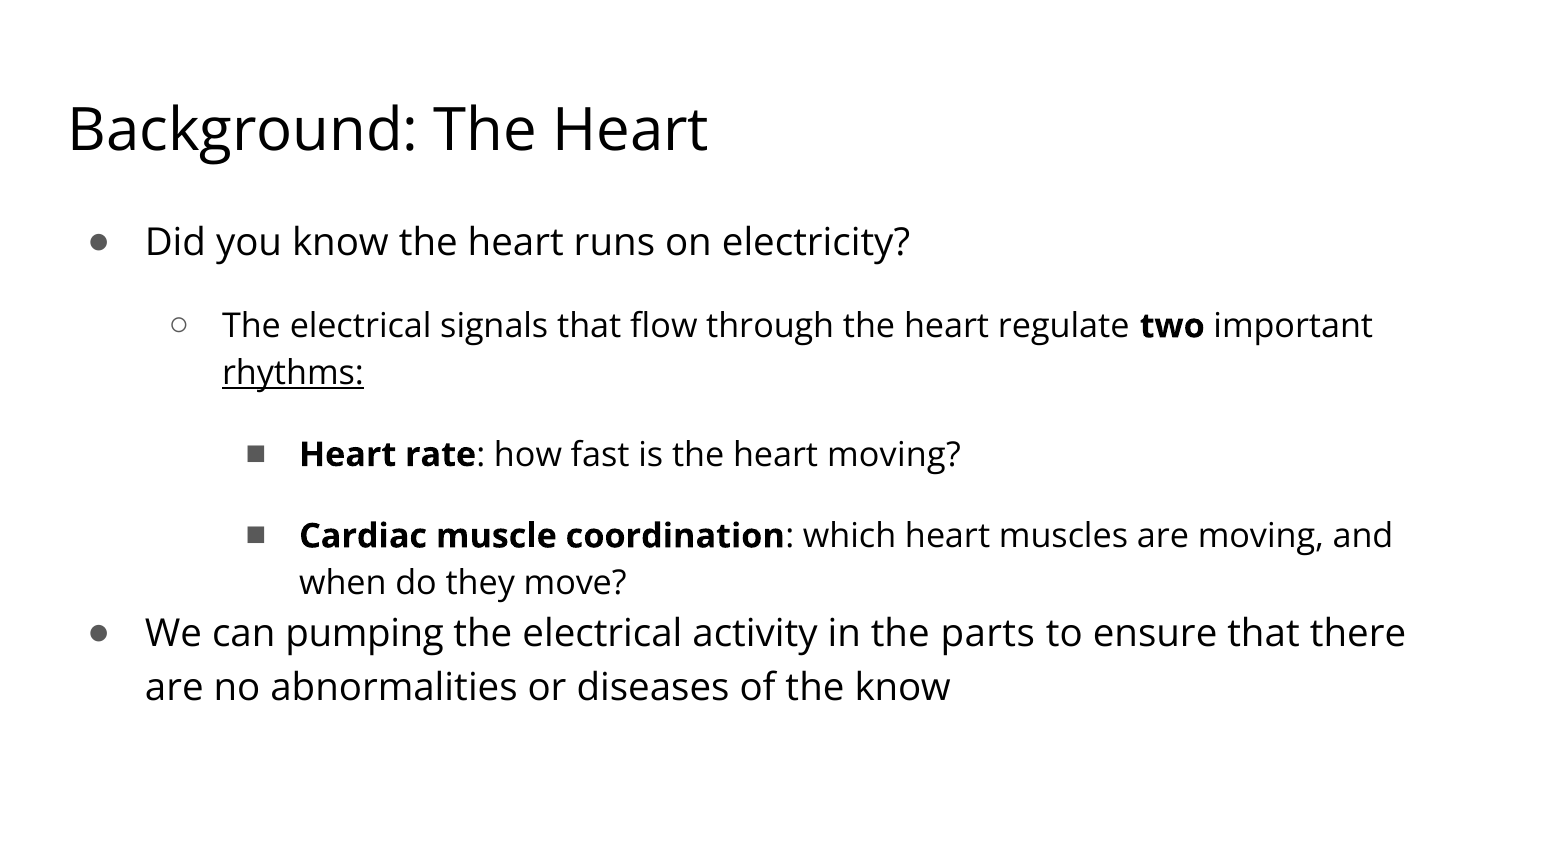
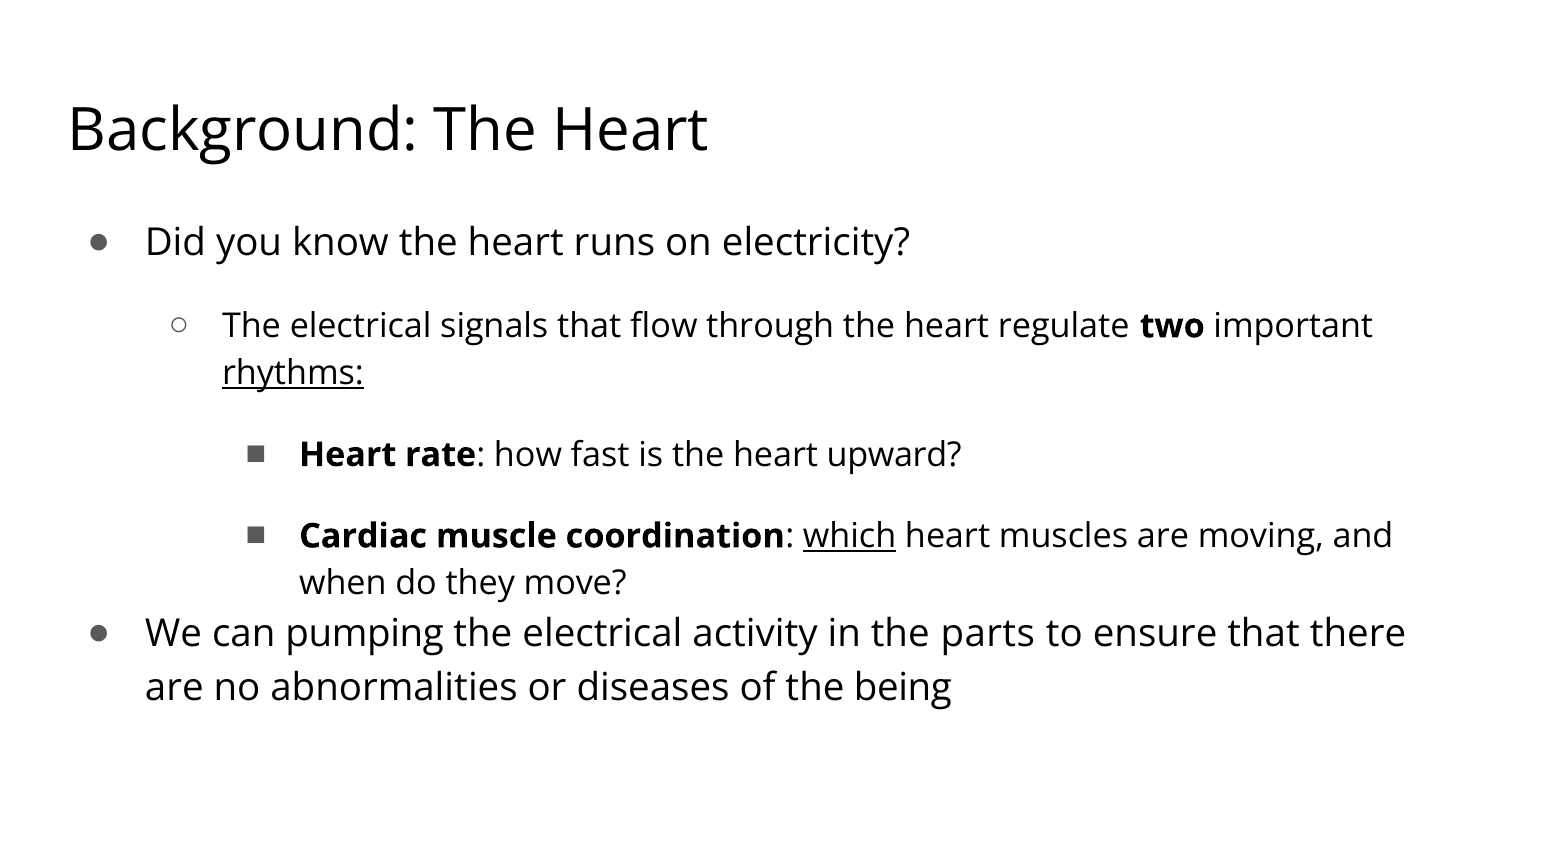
heart moving: moving -> upward (894, 455)
which underline: none -> present (850, 536)
the know: know -> being (903, 687)
